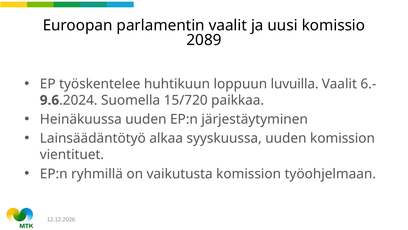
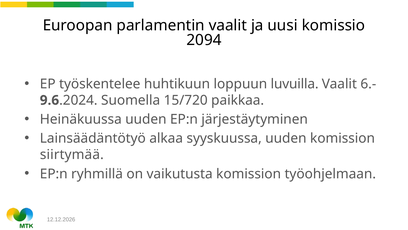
2089: 2089 -> 2094 (204, 40)
vientituet: vientituet -> siirtymää (72, 154)
